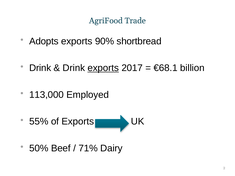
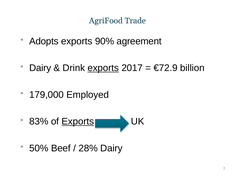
shortbread: shortbread -> agreement (139, 41)
Drink: Drink -> Dairy (40, 68)
€68.1: €68.1 -> €72.9 (166, 68)
113,000: 113,000 -> 179,000 (47, 95)
55%: 55% -> 83% (39, 122)
Exports underline: none -> present (78, 122)
71%: 71% -> 28% (88, 148)
